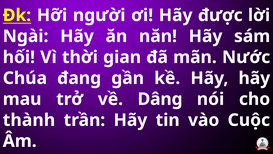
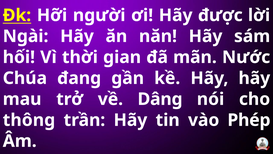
thành: thành -> thông (29, 120)
Cuộc: Cuộc -> Phép (249, 120)
